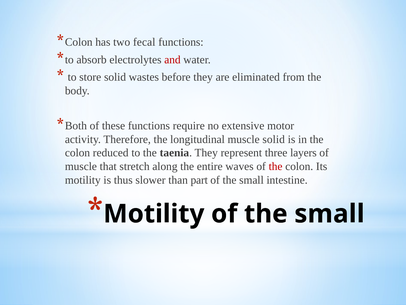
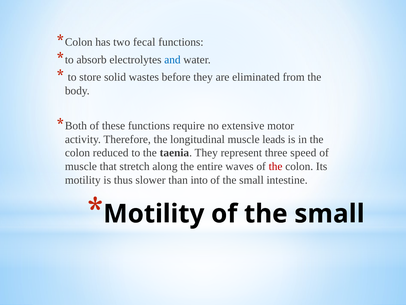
and colour: red -> blue (172, 60)
muscle solid: solid -> leads (274, 139)
layers: layers -> speed (303, 153)
part: part -> into (199, 180)
